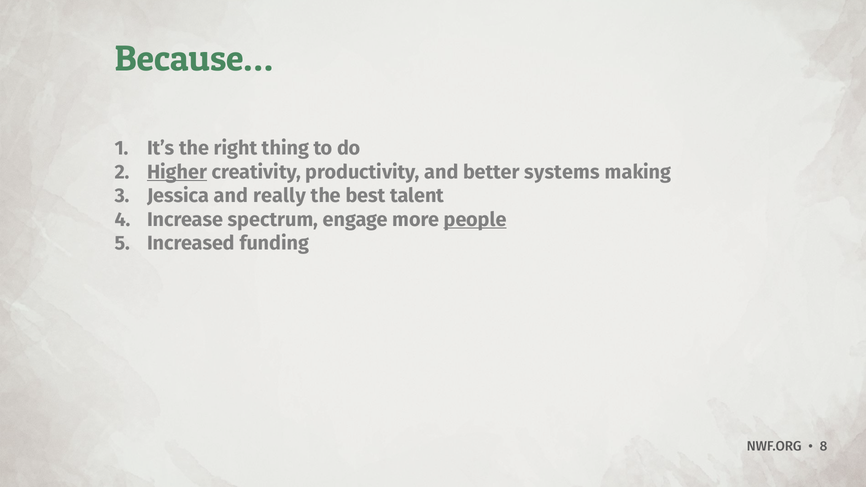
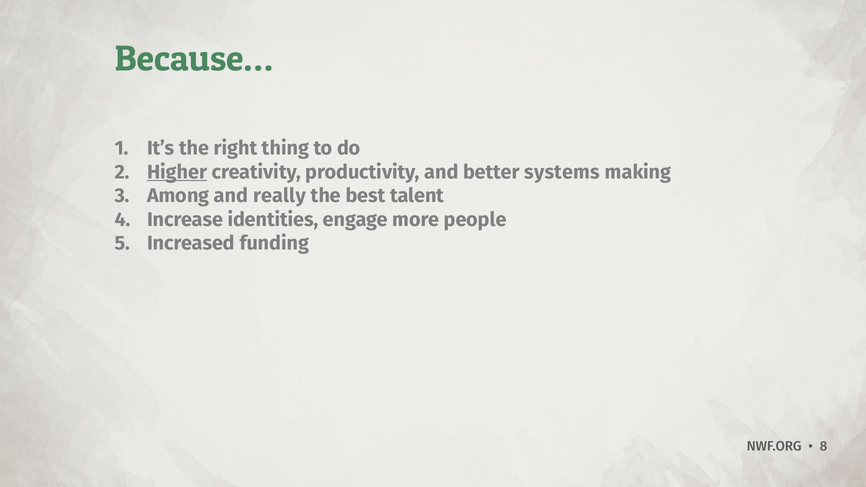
Jessica: Jessica -> Among (178, 196)
spectrum: spectrum -> identities (273, 220)
people underline: present -> none (475, 220)
